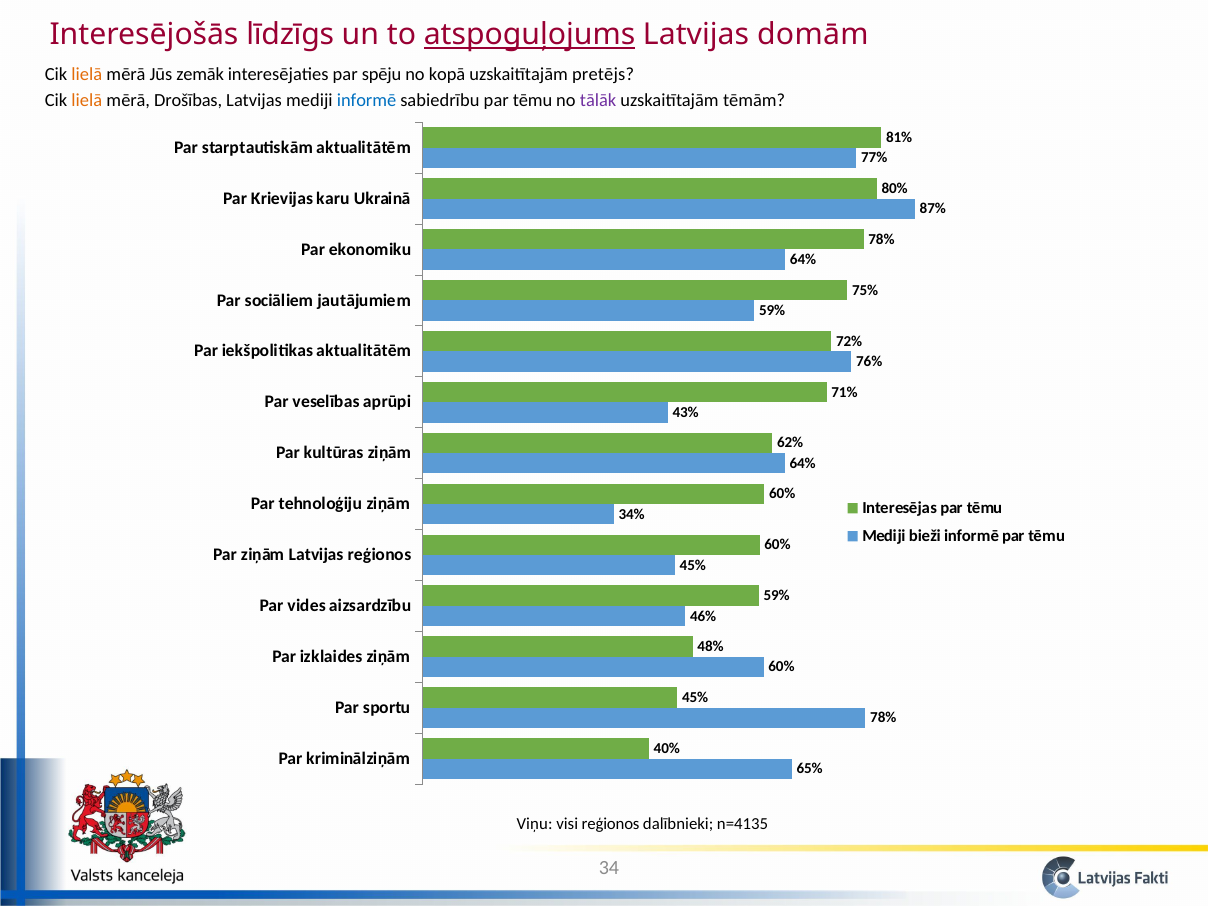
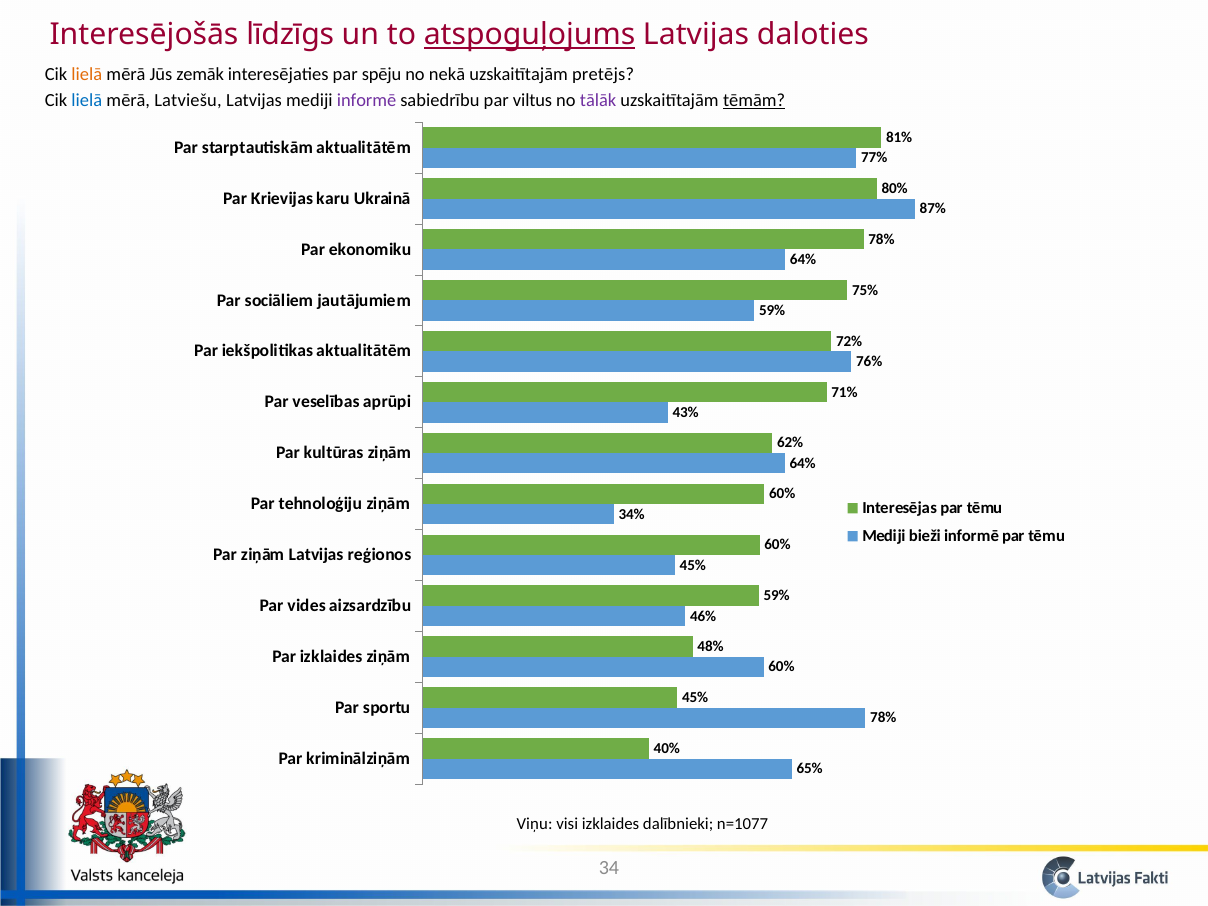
domām: domām -> daloties (813, 35)
kopā: kopā -> nekā (447, 75)
lielā colour: orange -> blue (87, 100)
Drošības: Drošības -> Latviešu (188, 100)
informē colour: blue -> purple (367, 100)
sabiedrību par tēmu: tēmu -> viltus (533, 100)
tēmām underline: none -> present (754, 100)
visi reģionos: reģionos -> izklaides (611, 824)
n=4135: n=4135 -> n=1077 (743, 824)
